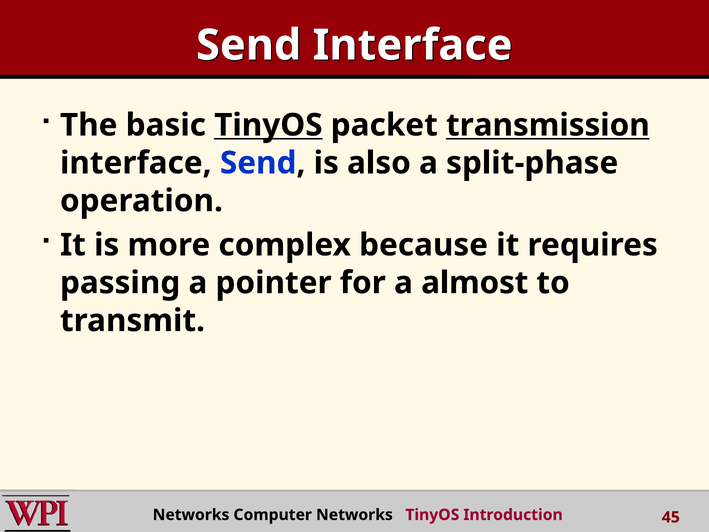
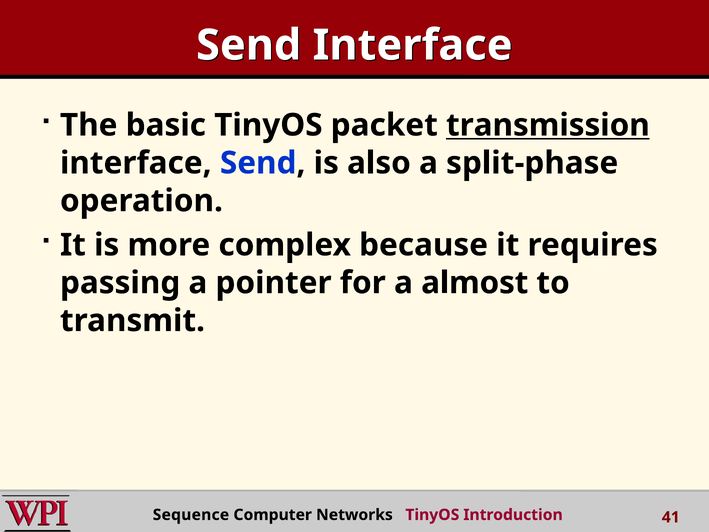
TinyOS underline: present -> none (268, 125)
Networks: Networks -> Sequence (191, 515)
45: 45 -> 41 (671, 517)
